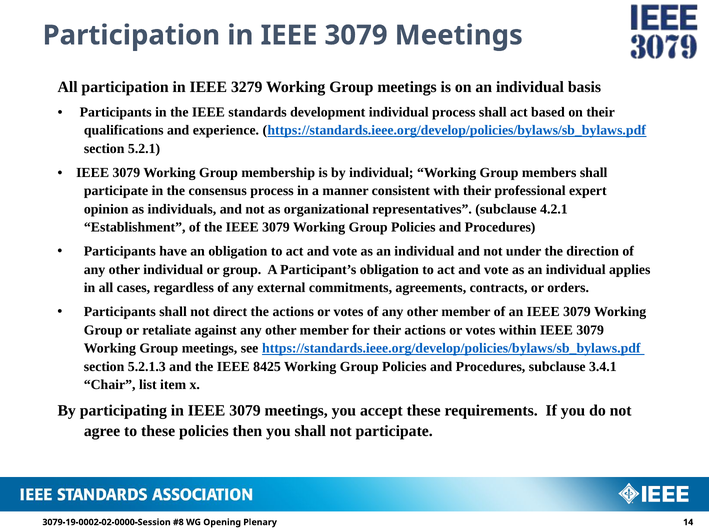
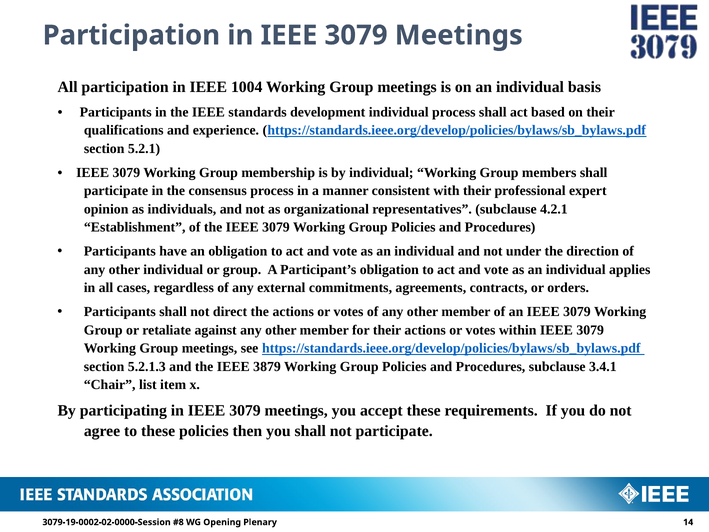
3279: 3279 -> 1004 (247, 87)
8425: 8425 -> 3879 (267, 366)
